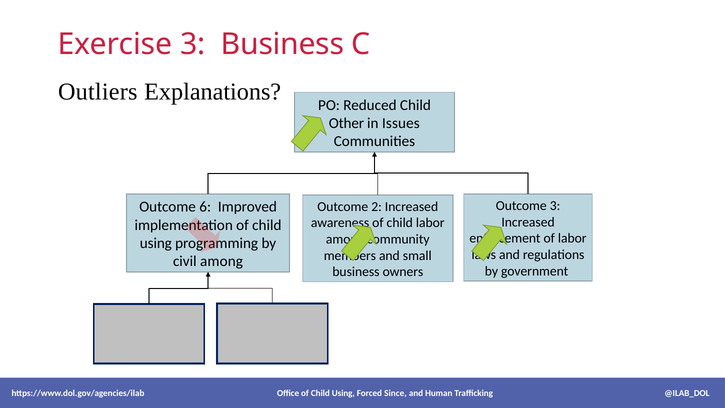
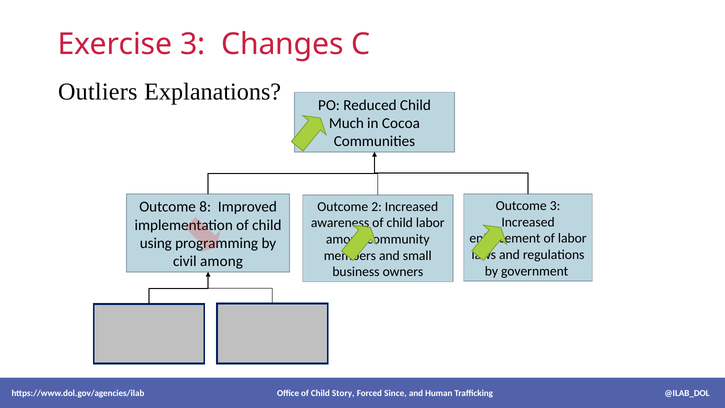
3 Business: Business -> Changes (282, 44)
Other: Other -> Much (346, 123)
Issues: Issues -> Cocoa (401, 123)
6: 6 -> 8 (205, 207)
Office of Child Using: Using -> Story (343, 393)
